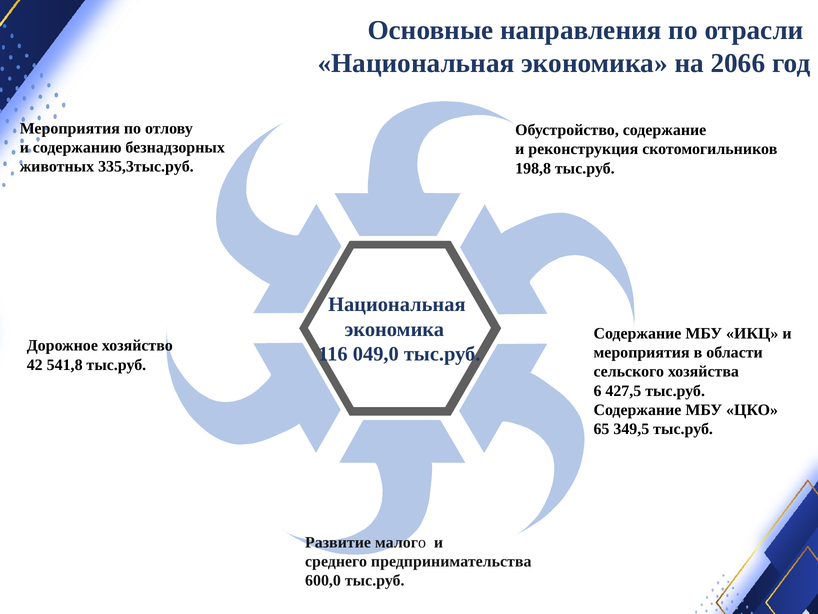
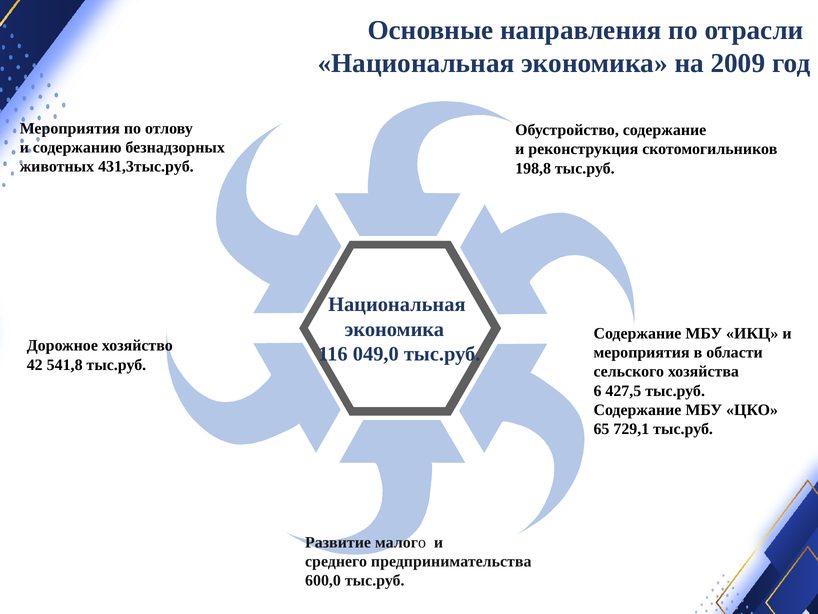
2066: 2066 -> 2009 (738, 63)
335,3тыс.руб: 335,3тыс.руб -> 431,3тыс.руб (146, 167)
349,5: 349,5 -> 729,1 (631, 429)
